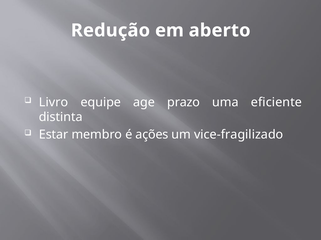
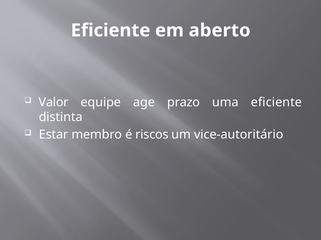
Redução: Redução -> Eficiente (111, 30)
Livro: Livro -> Valor (54, 102)
ações: ações -> riscos (152, 135)
vice-fragilizado: vice-fragilizado -> vice-autoritário (239, 135)
